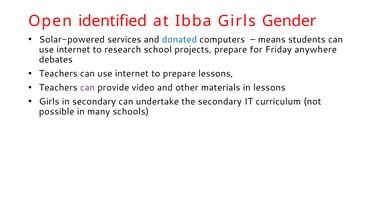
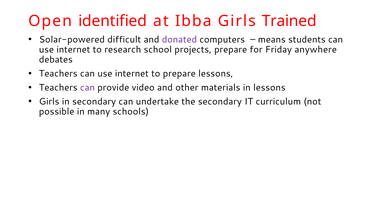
Gender: Gender -> Trained (289, 21)
services: services -> difficult (124, 39)
donated colour: blue -> purple (179, 39)
